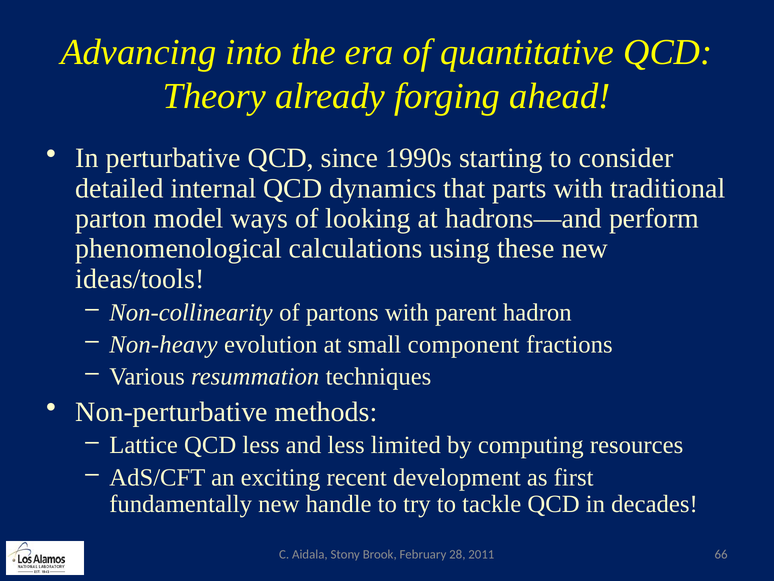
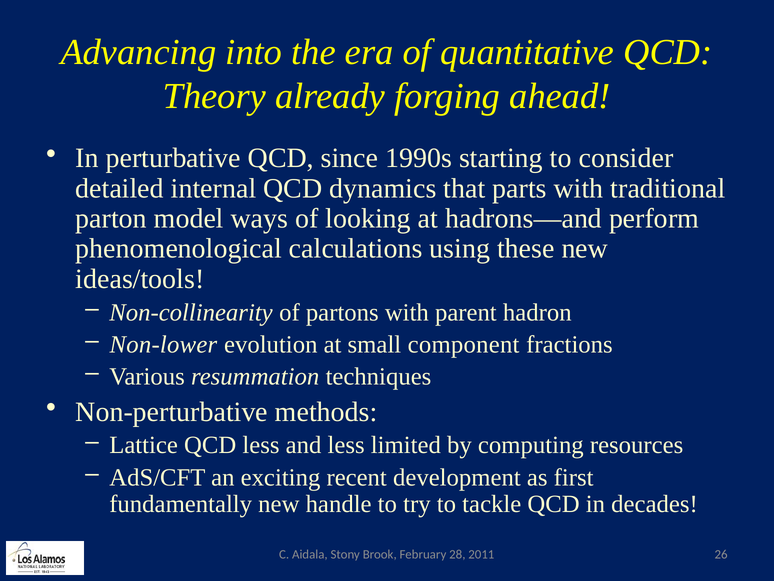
Non-heavy: Non-heavy -> Non-lower (163, 344)
66: 66 -> 26 (721, 554)
